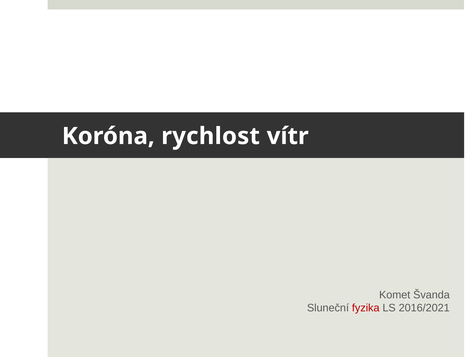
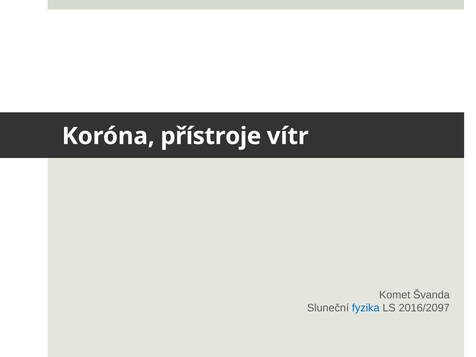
rychlost: rychlost -> přístroje (211, 136)
fyzika colour: red -> blue (366, 308)
2016/2021: 2016/2021 -> 2016/2097 (424, 308)
